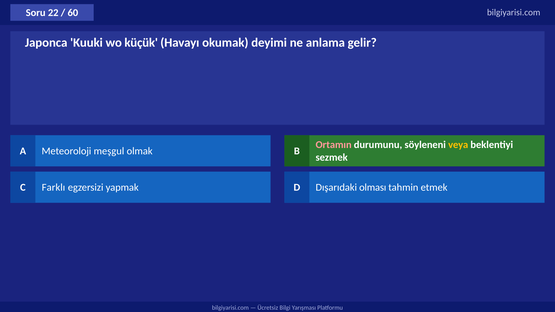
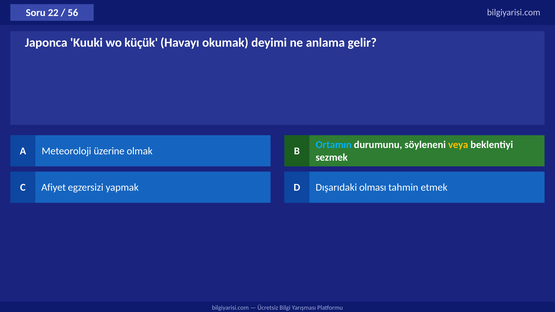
60: 60 -> 56 (73, 13)
Ortamın colour: pink -> light blue (334, 145)
meşgul: meşgul -> üzerine (109, 151)
Farklı: Farklı -> Afiyet (54, 187)
